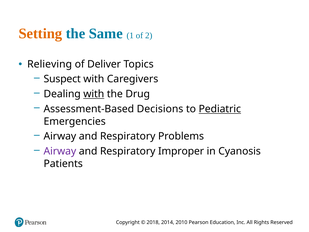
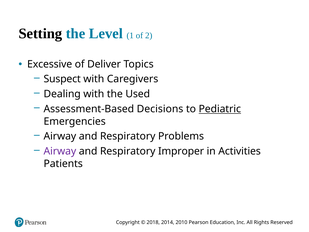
Setting colour: orange -> black (40, 34)
Same: Same -> Level (106, 34)
Relieving: Relieving -> Excessive (50, 64)
with underline: present -> none (94, 94)
Drug: Drug -> Used (138, 94)
Cyanosis: Cyanosis -> Activities (240, 151)
